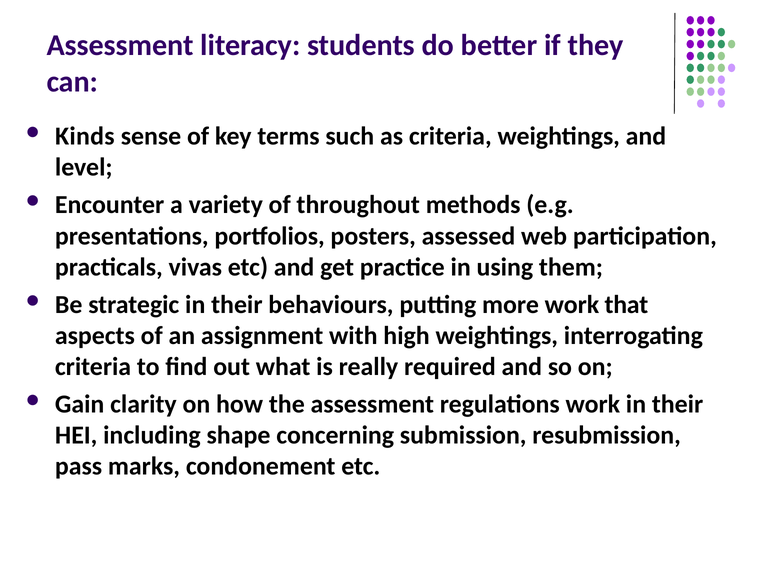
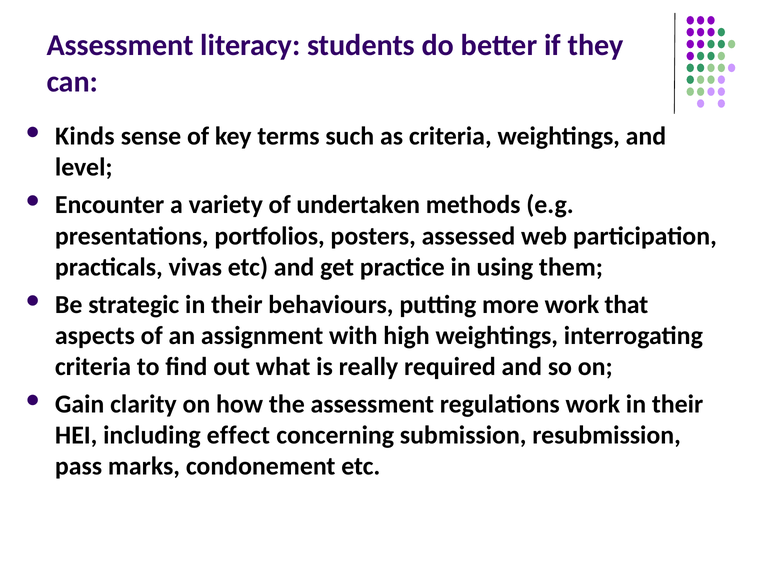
throughout: throughout -> undertaken (358, 205)
shape: shape -> effect (238, 435)
